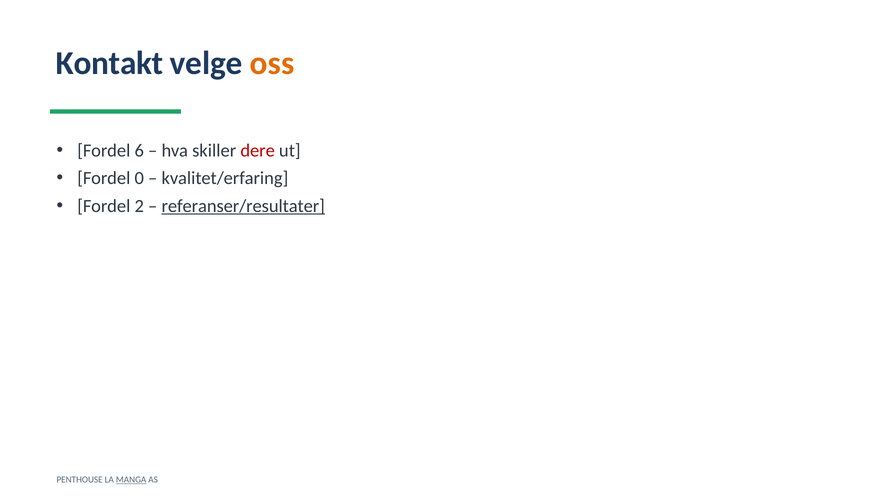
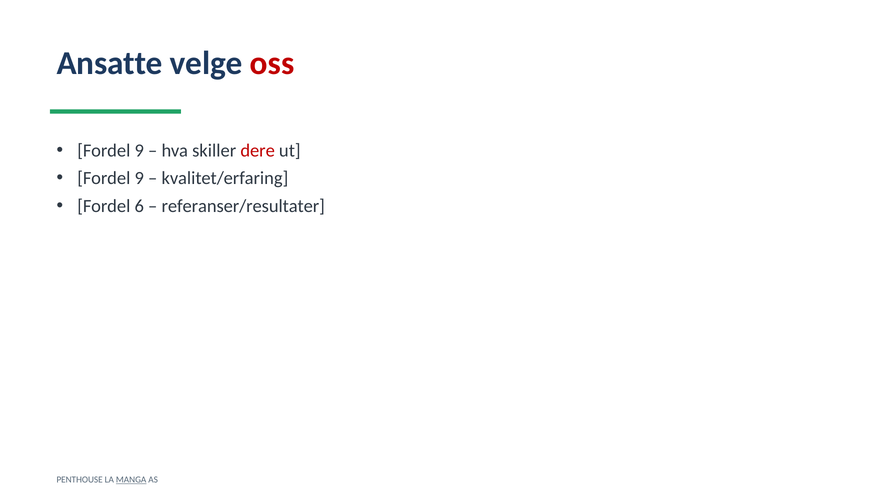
Kontakt: Kontakt -> Ansatte (110, 63)
oss colour: orange -> red (272, 63)
6: 6 -> 9 (139, 150)
0: 0 -> 9 (139, 178)
2: 2 -> 6 (139, 206)
referanser/resultater underline: present -> none (243, 206)
